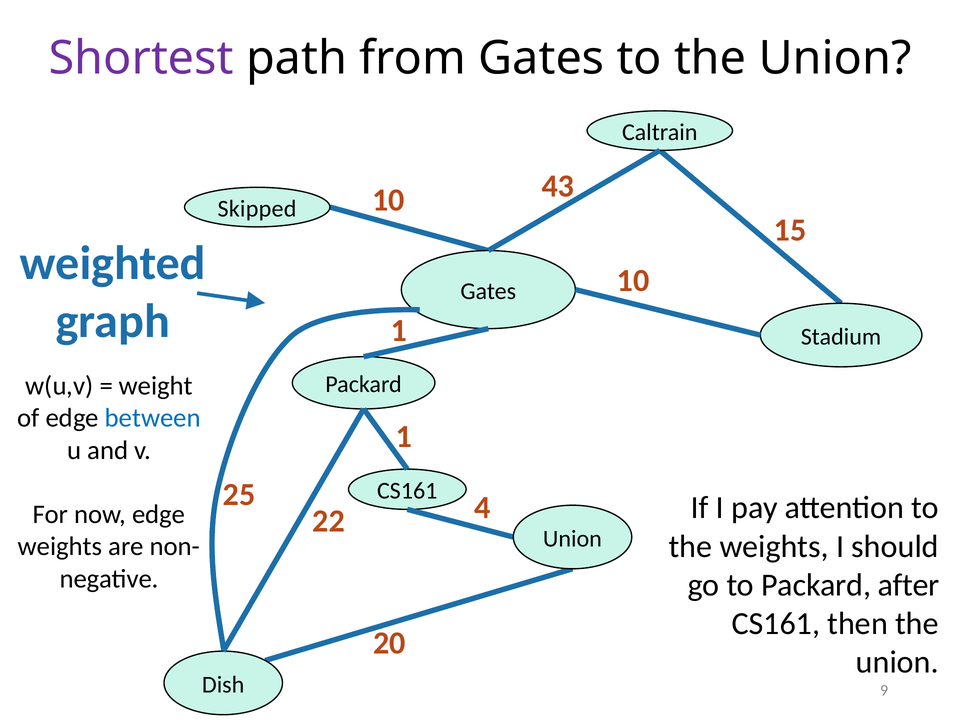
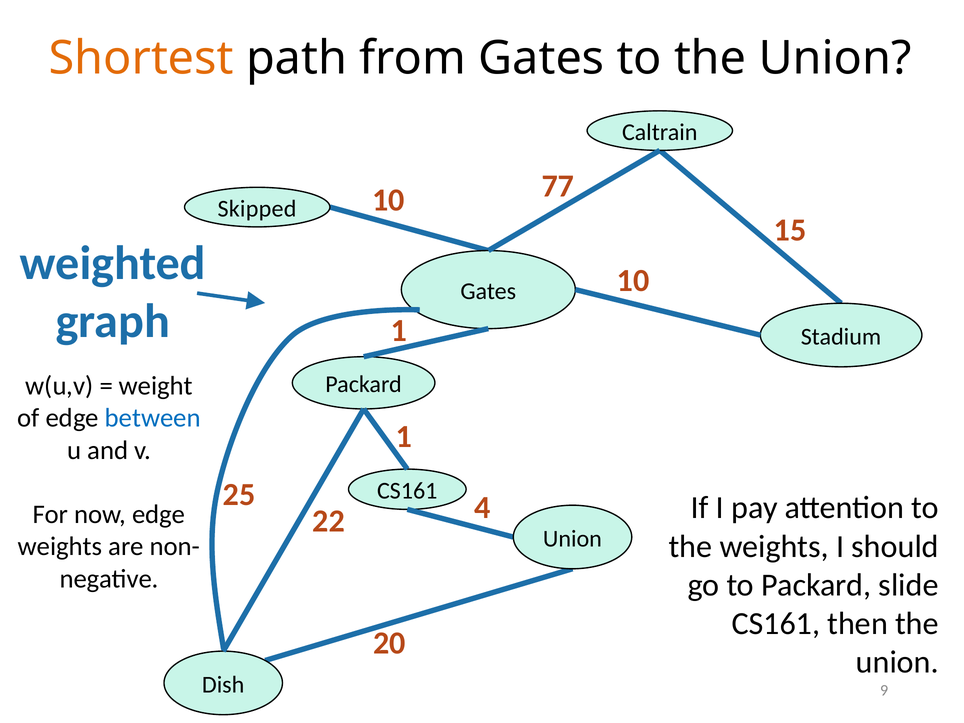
Shortest colour: purple -> orange (141, 58)
43: 43 -> 77 (558, 186)
after: after -> slide (909, 585)
